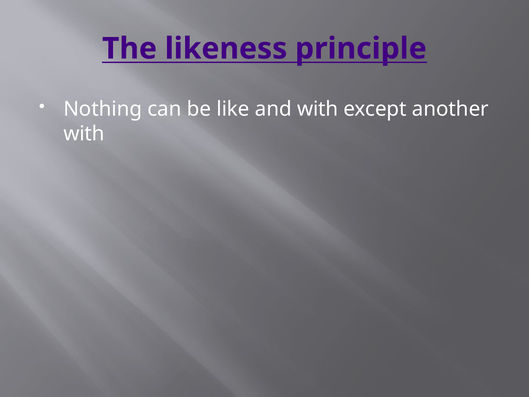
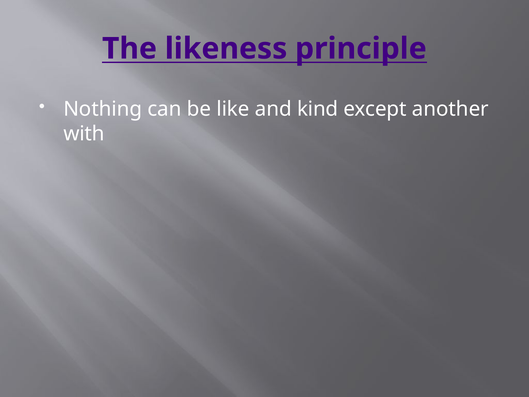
and with: with -> kind (318, 109)
